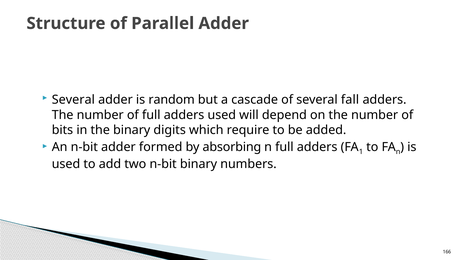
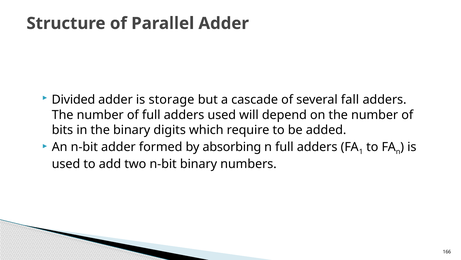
Several: Several -> Divided (73, 100)
random: random -> storage (171, 100)
